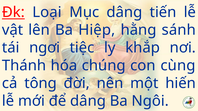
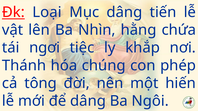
Hiệp: Hiệp -> Nhìn (97, 30)
sánh: sánh -> chứa (179, 30)
cùng: cùng -> phép (178, 66)
